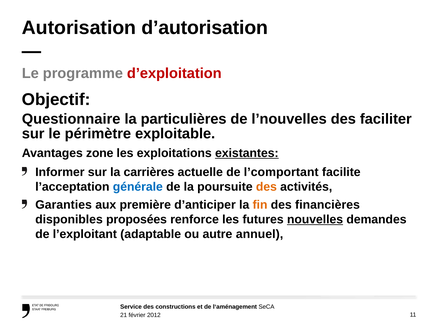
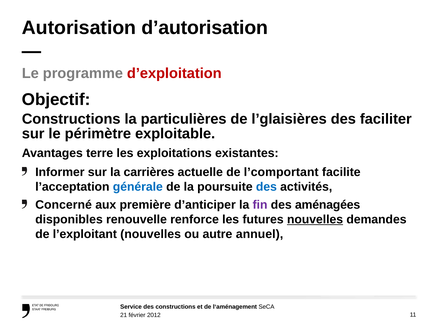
Questionnaire: Questionnaire -> Constructions (71, 119)
l’nouvelles: l’nouvelles -> l’glaisières (289, 119)
zone: zone -> terre (100, 153)
existantes underline: present -> none (247, 153)
des colour: orange -> blue (266, 187)
Garanties: Garanties -> Concerné (64, 205)
fin colour: orange -> purple (260, 205)
financières: financières -> aménagées (328, 205)
proposées: proposées -> renouvelle (136, 219)
l’exploitant adaptable: adaptable -> nouvelles (151, 234)
